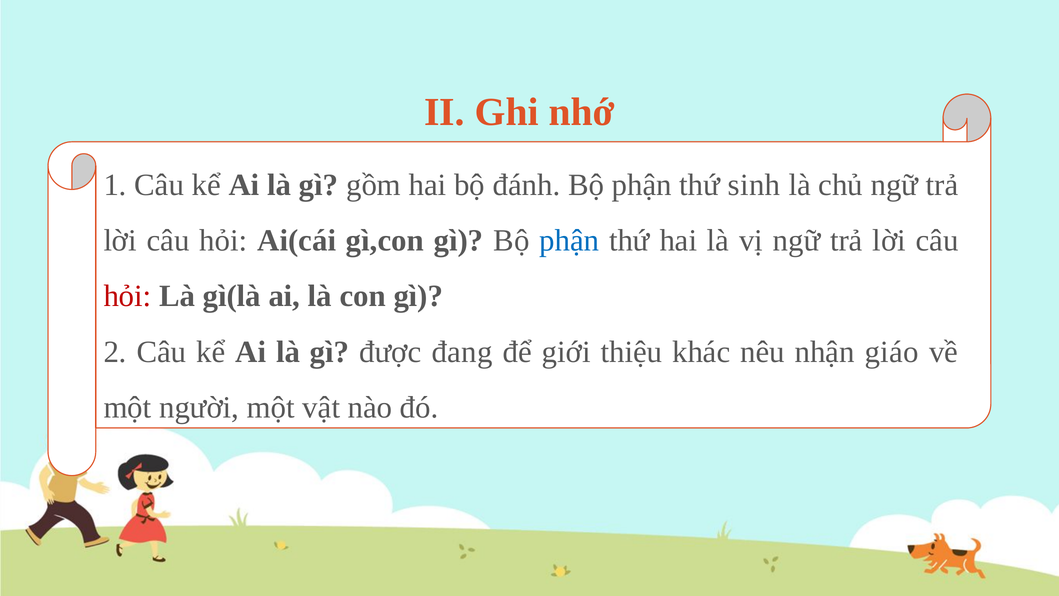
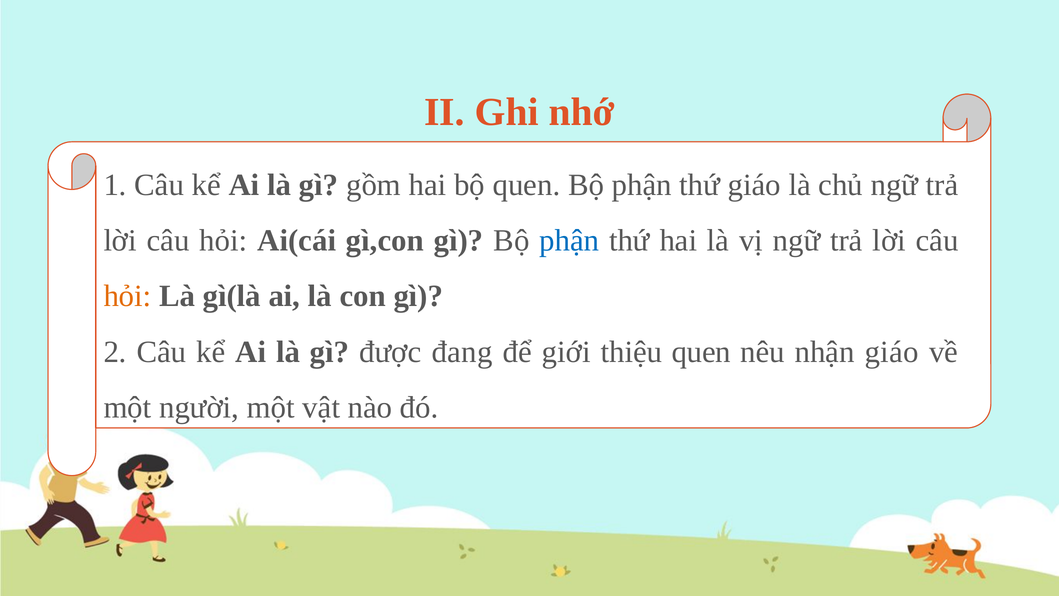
bộ đánh: đánh -> quen (526, 185)
thứ sinh: sinh -> giáo (754, 185)
hỏi colour: red -> orange (127, 296)
thiệu khác: khác -> quen (701, 352)
